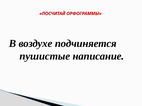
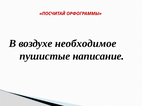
подчиняется: подчиняется -> необходимое (86, 44)
